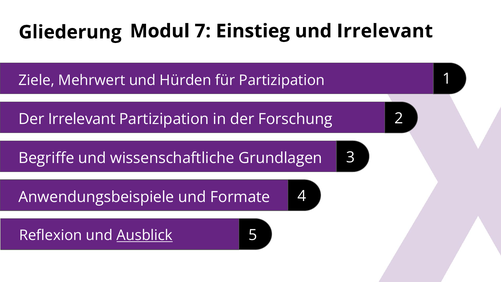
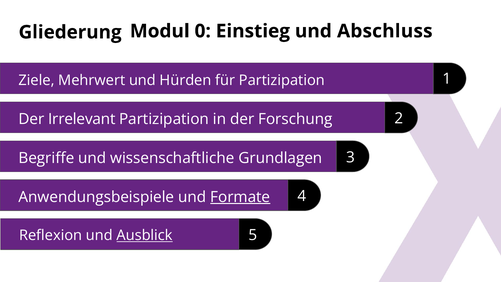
7: 7 -> 0 (203, 31)
und Irrelevant: Irrelevant -> Abschluss (385, 31)
Formate underline: none -> present (240, 197)
